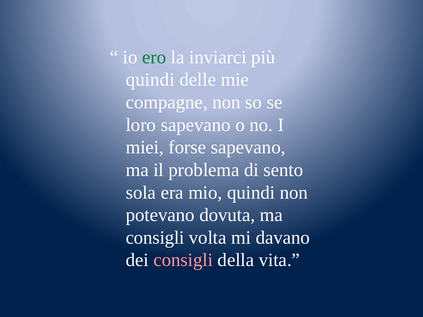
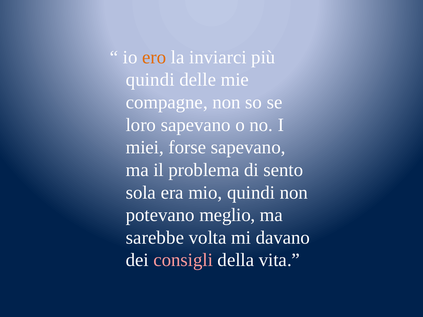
ero colour: green -> orange (154, 57)
dovuta: dovuta -> meglio (227, 215)
consigli: consigli -> sarebbe (155, 238)
